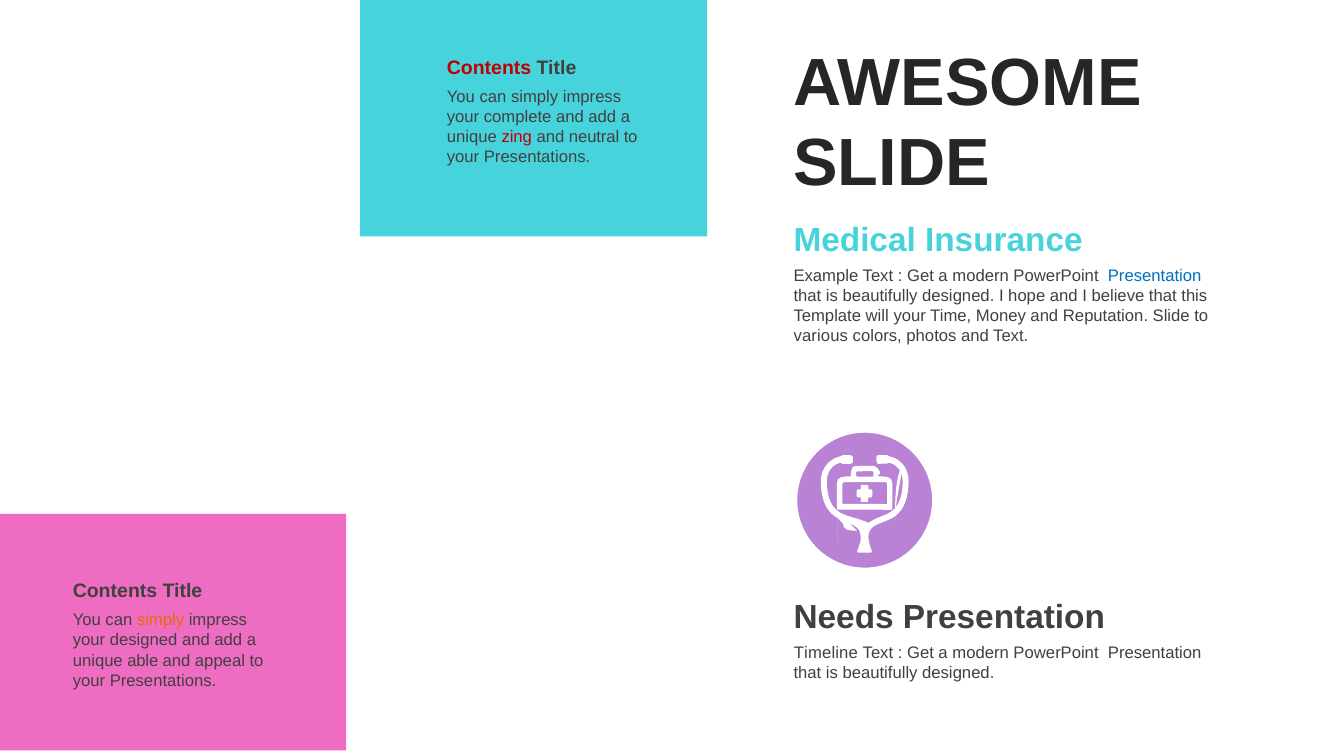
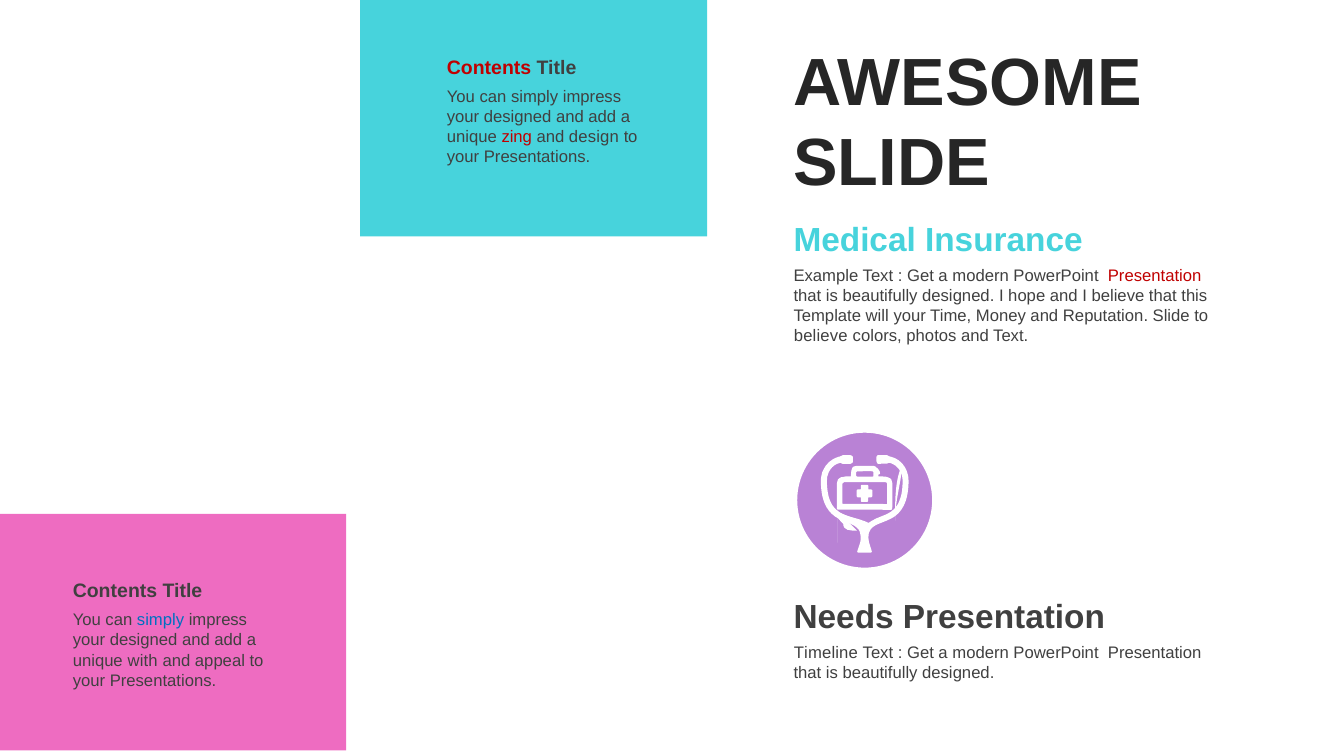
complete: complete -> designed (518, 117)
neutral: neutral -> design (594, 137)
Presentation colour: blue -> red (1155, 276)
various: various -> believe (821, 336)
simply colour: orange -> blue (161, 620)
able: able -> with (143, 660)
